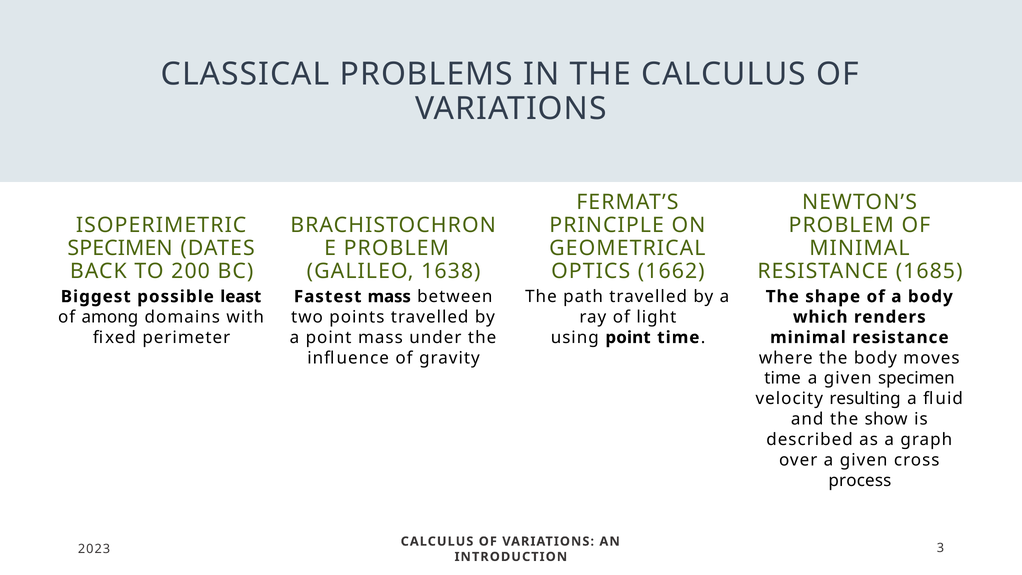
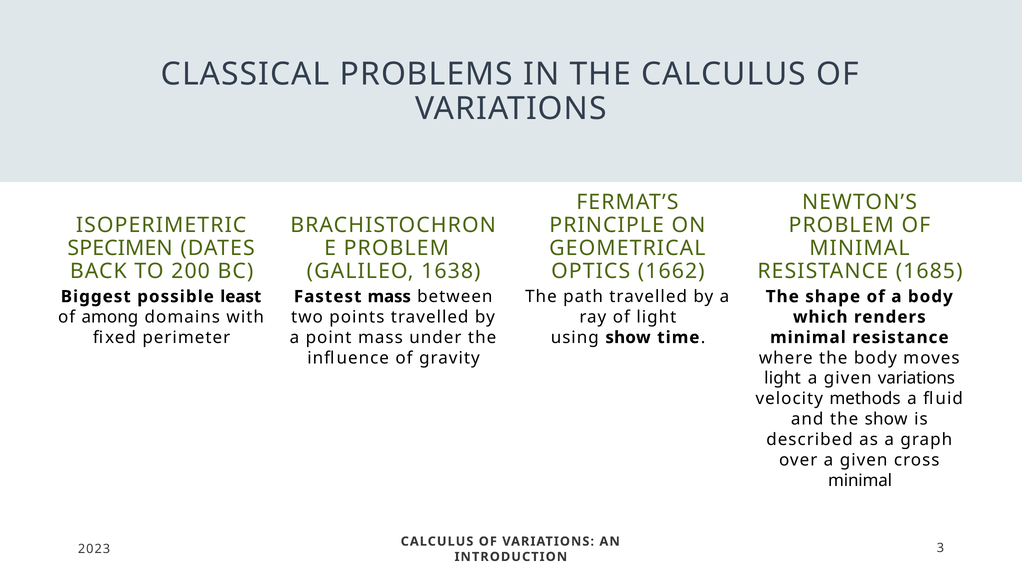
using point: point -> show (628, 337)
time: time -> light (783, 378)
given specimen: specimen -> variations (916, 378)
resulting: resulting -> methods (865, 399)
process: process -> minimal (860, 480)
